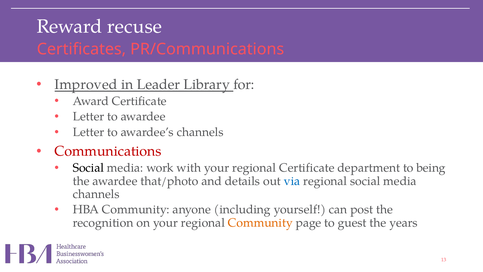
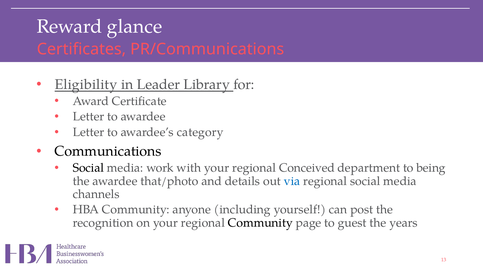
recuse: recuse -> glance (135, 26)
Improved: Improved -> Eligibility (86, 84)
awardee’s channels: channels -> category (200, 132)
Communications colour: red -> black (108, 151)
regional Certificate: Certificate -> Conceived (307, 168)
Community colour: orange -> black (260, 222)
